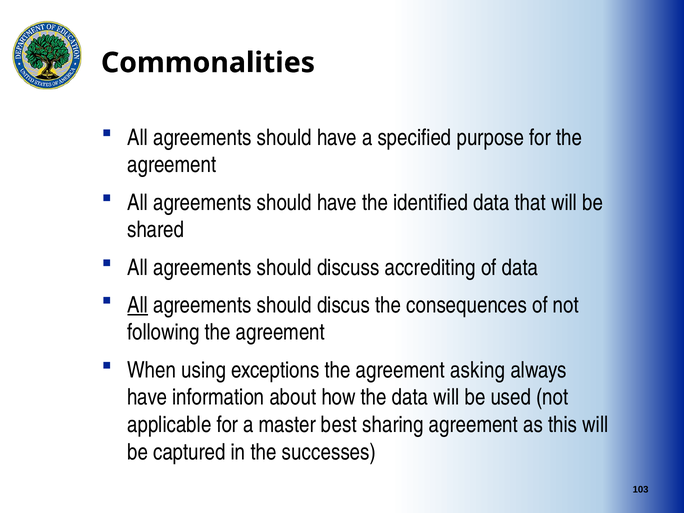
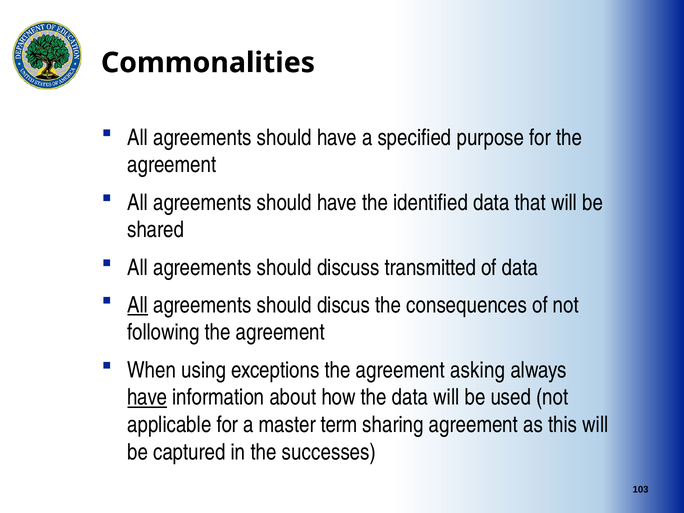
accrediting: accrediting -> transmitted (430, 267)
have underline: none -> present (147, 397)
best: best -> term (339, 425)
